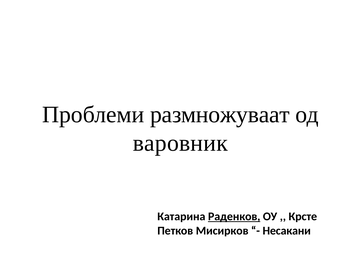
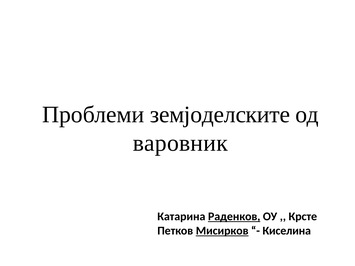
размножуваат: размножуваат -> земјоделските (220, 115)
Мисирков underline: none -> present (222, 231)
Несакани: Несакани -> Киселина (287, 231)
